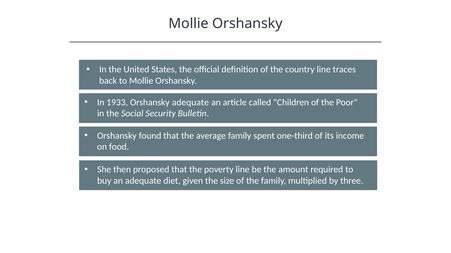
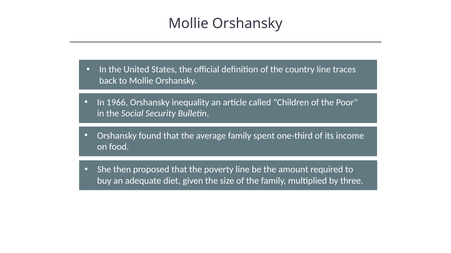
1933: 1933 -> 1966 (117, 103)
Orshansky adequate: adequate -> inequality (190, 103)
